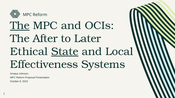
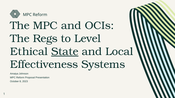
The underline: present -> none (20, 26)
After: After -> Regs (45, 39)
Later: Later -> Level (88, 39)
